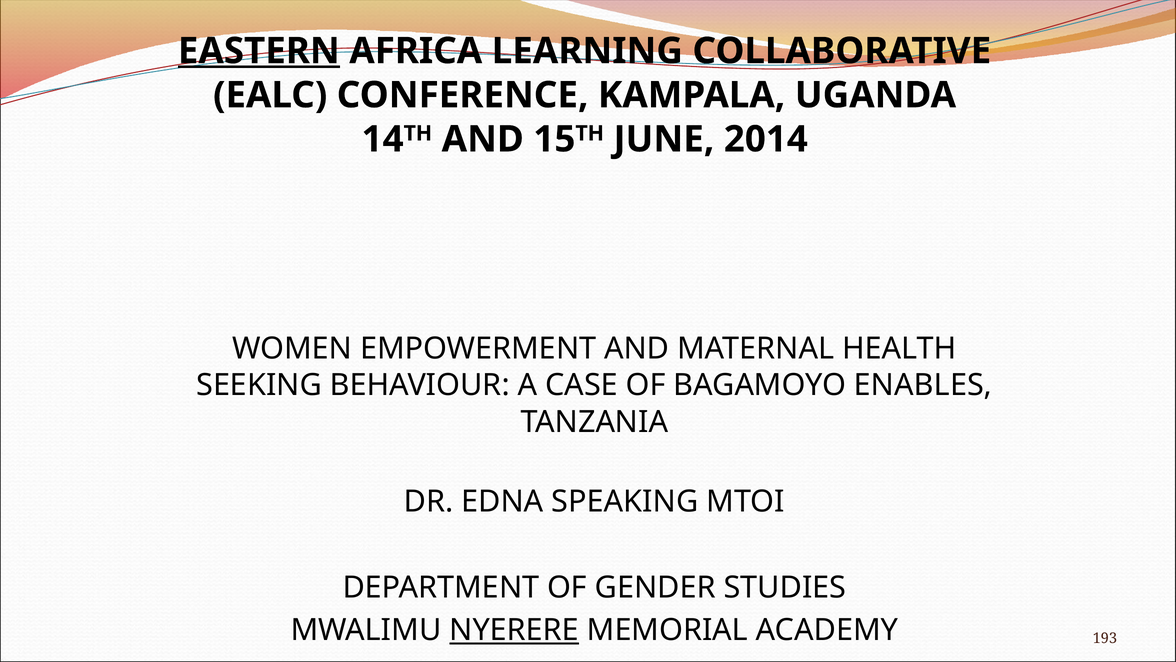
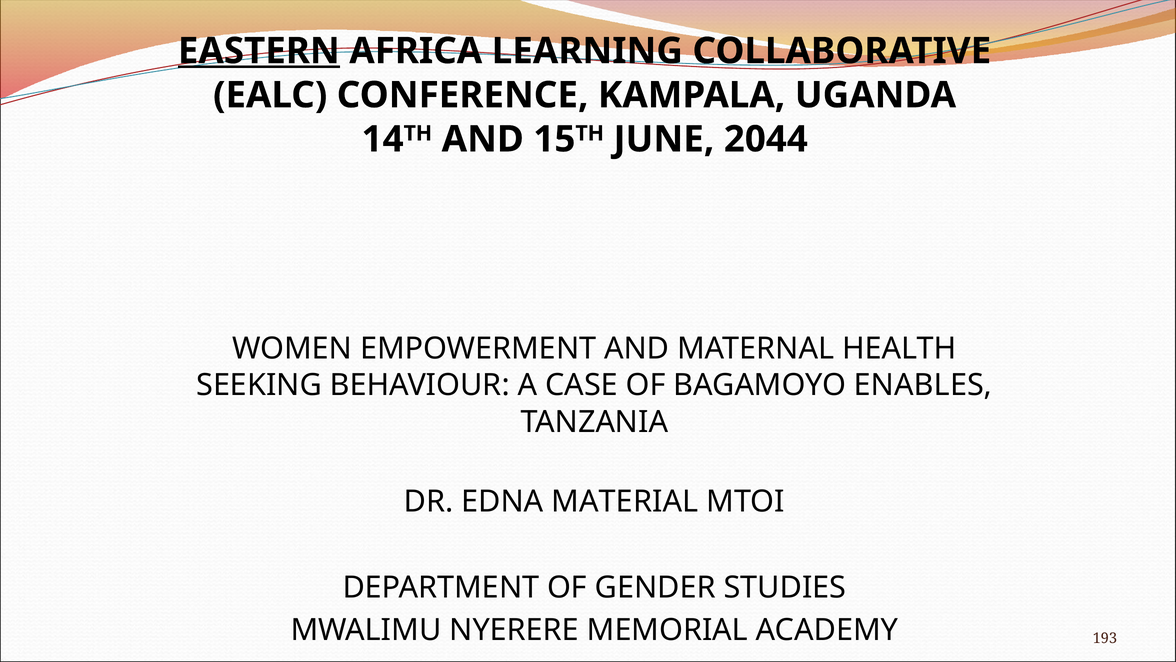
2014: 2014 -> 2044 (766, 139)
SPEAKING: SPEAKING -> MATERIAL (625, 501)
NYERERE underline: present -> none (514, 630)
